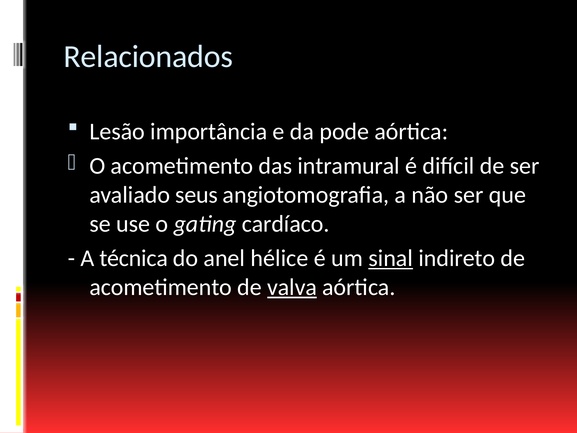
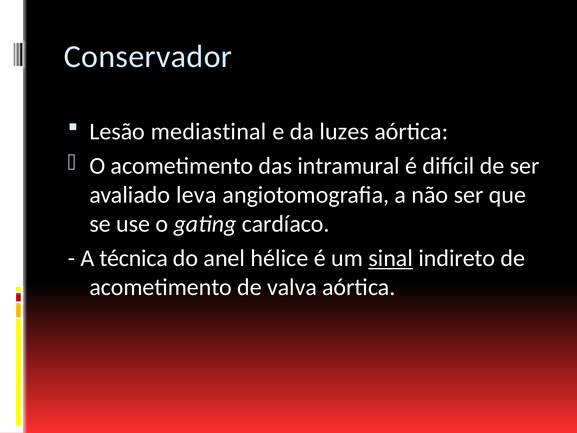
Relacionados: Relacionados -> Conservador (148, 57)
importância: importância -> mediastinal (209, 131)
pode: pode -> luzes (344, 131)
seus: seus -> leva (196, 195)
valva underline: present -> none (292, 287)
